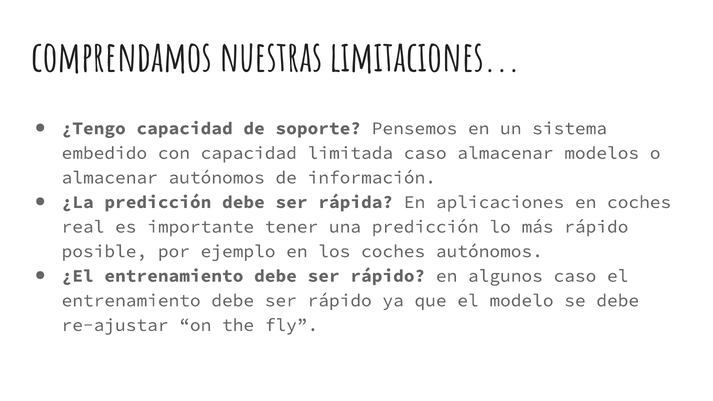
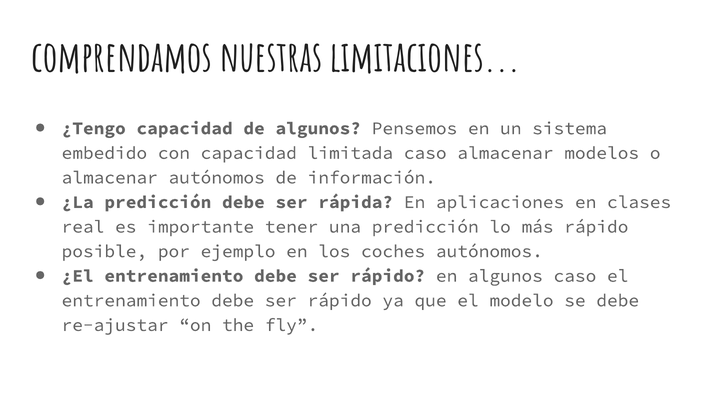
de soporte: soporte -> algunos (318, 128)
en coches: coches -> clases (639, 202)
